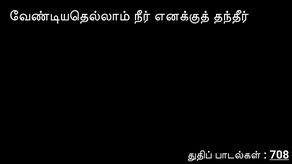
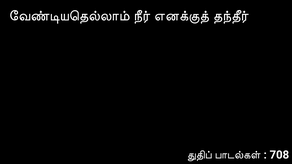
708 underline: present -> none (279, 155)
